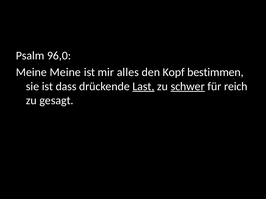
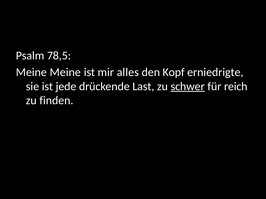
96,0: 96,0 -> 78,5 (59, 56)
bestimmen: bestimmen -> erniedrigte (215, 72)
dass: dass -> jede (66, 87)
Last underline: present -> none (143, 87)
gesagt: gesagt -> finden (56, 101)
